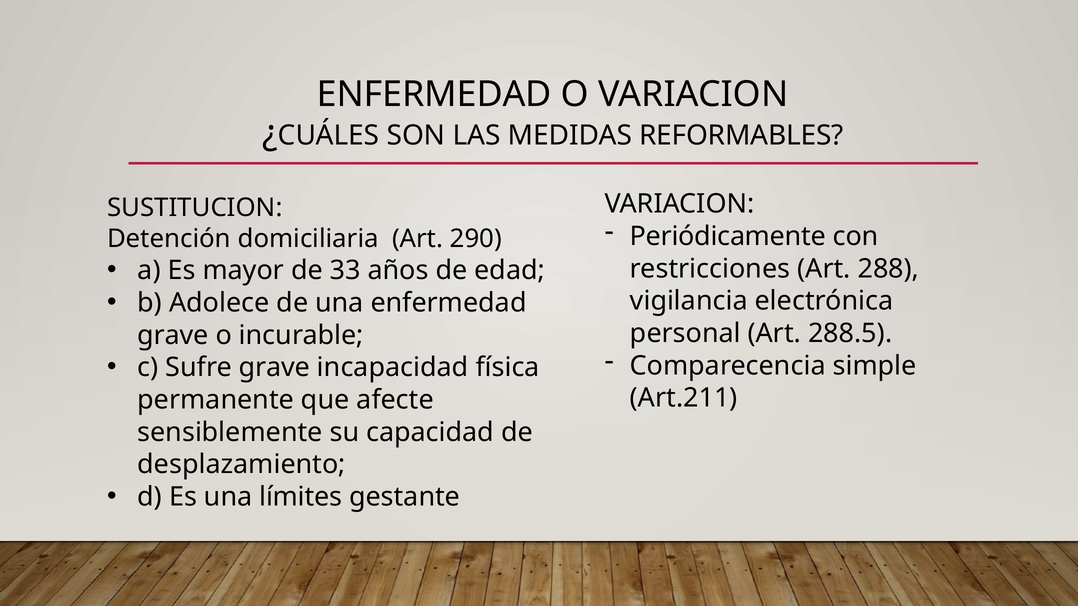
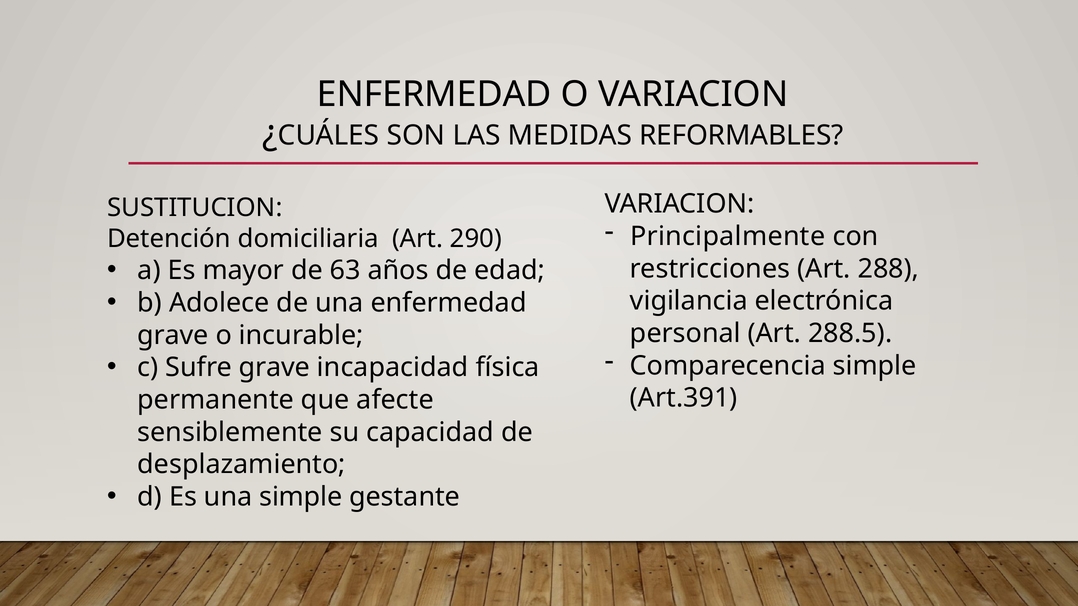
Periódicamente: Periódicamente -> Principalmente (728, 237)
33: 33 -> 63 (345, 271)
Art.211: Art.211 -> Art.391 (684, 398)
una límites: límites -> simple (301, 497)
